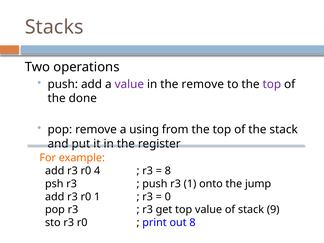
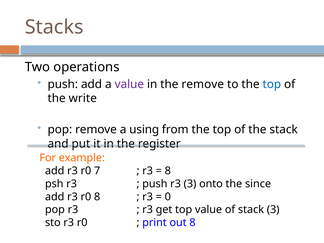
top colour: purple -> blue (272, 84)
done: done -> write (83, 98)
4: 4 -> 7 (97, 171)
r3 1: 1 -> 3 (190, 184)
jump: jump -> since (258, 184)
r0 1: 1 -> 8 (97, 197)
stack 9: 9 -> 3 (273, 210)
